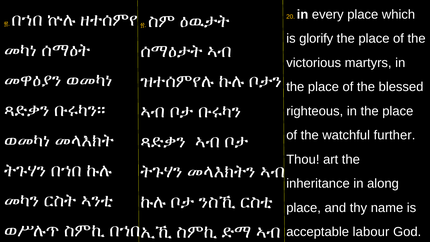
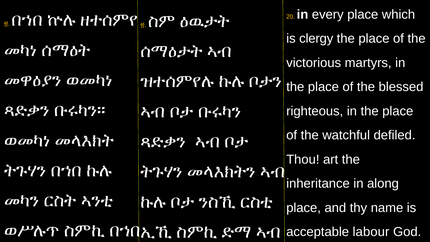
glorify: glorify -> clergy (316, 39)
further: further -> defiled (395, 135)
